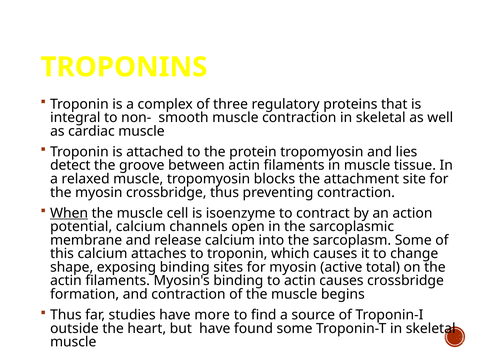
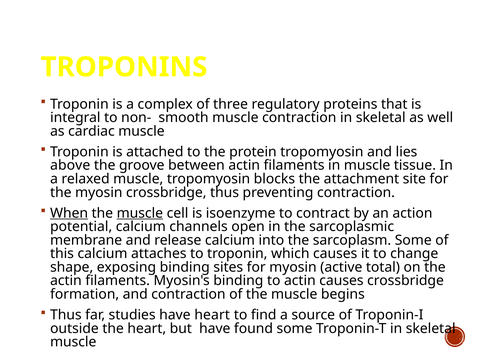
detect: detect -> above (70, 165)
muscle underline: none -> present (140, 213)
have more: more -> heart (212, 315)
